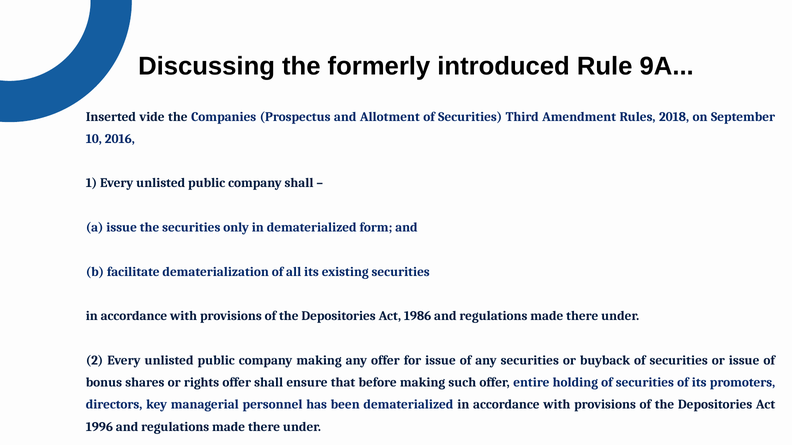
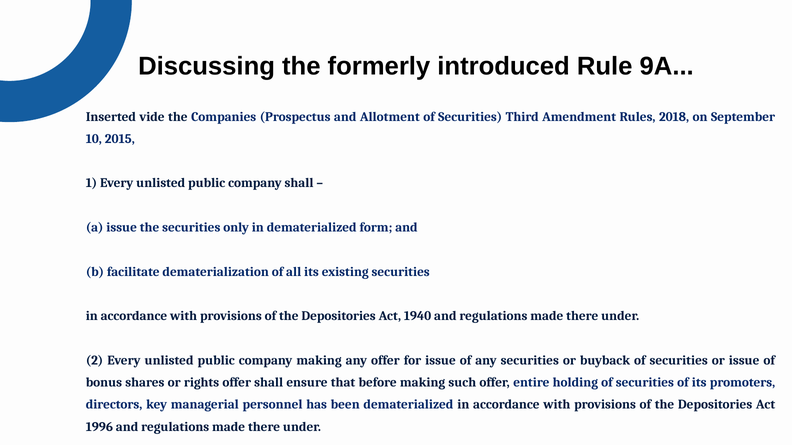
2016: 2016 -> 2015 (120, 139)
1986: 1986 -> 1940 (418, 316)
